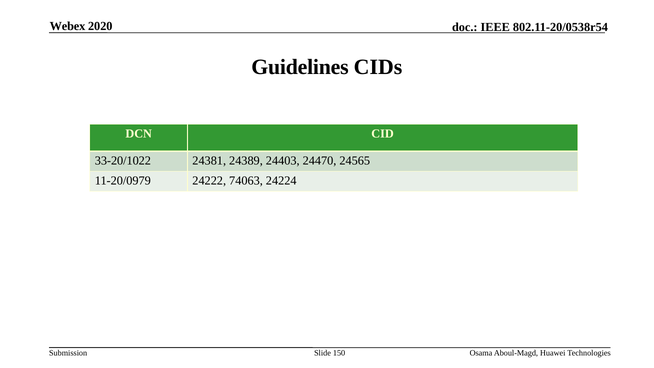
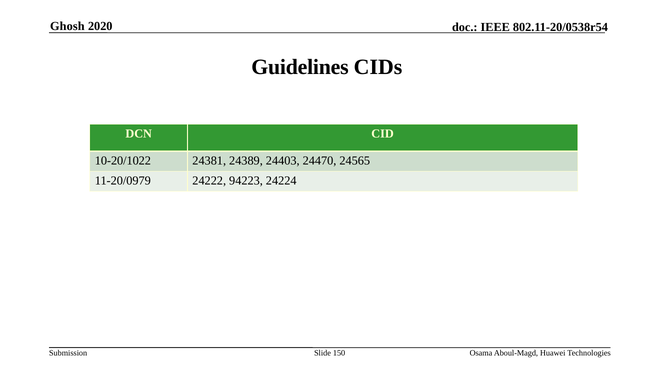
Webex: Webex -> Ghosh (67, 26)
33-20/1022: 33-20/1022 -> 10-20/1022 (123, 161)
74063: 74063 -> 94223 (246, 180)
